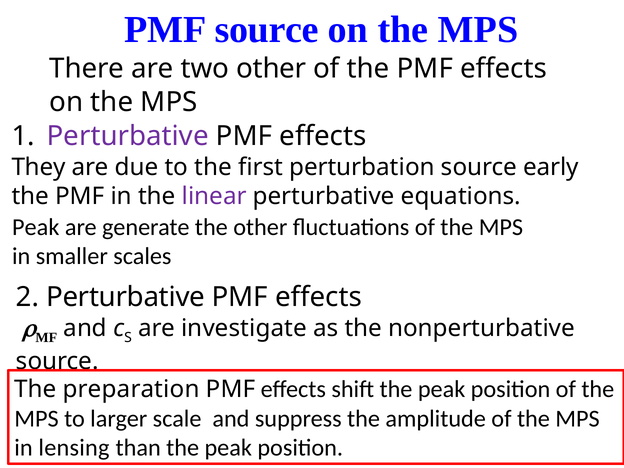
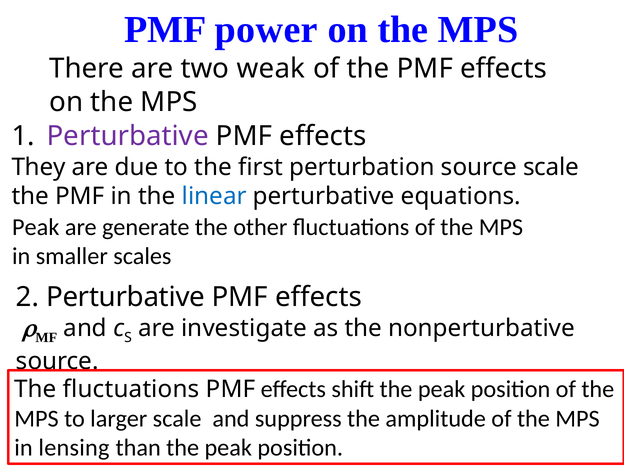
PMF source: source -> power (266, 30)
two other: other -> weak (271, 69)
source early: early -> scale (551, 167)
linear colour: purple -> blue (214, 196)
The preparation: preparation -> fluctuations (131, 389)
